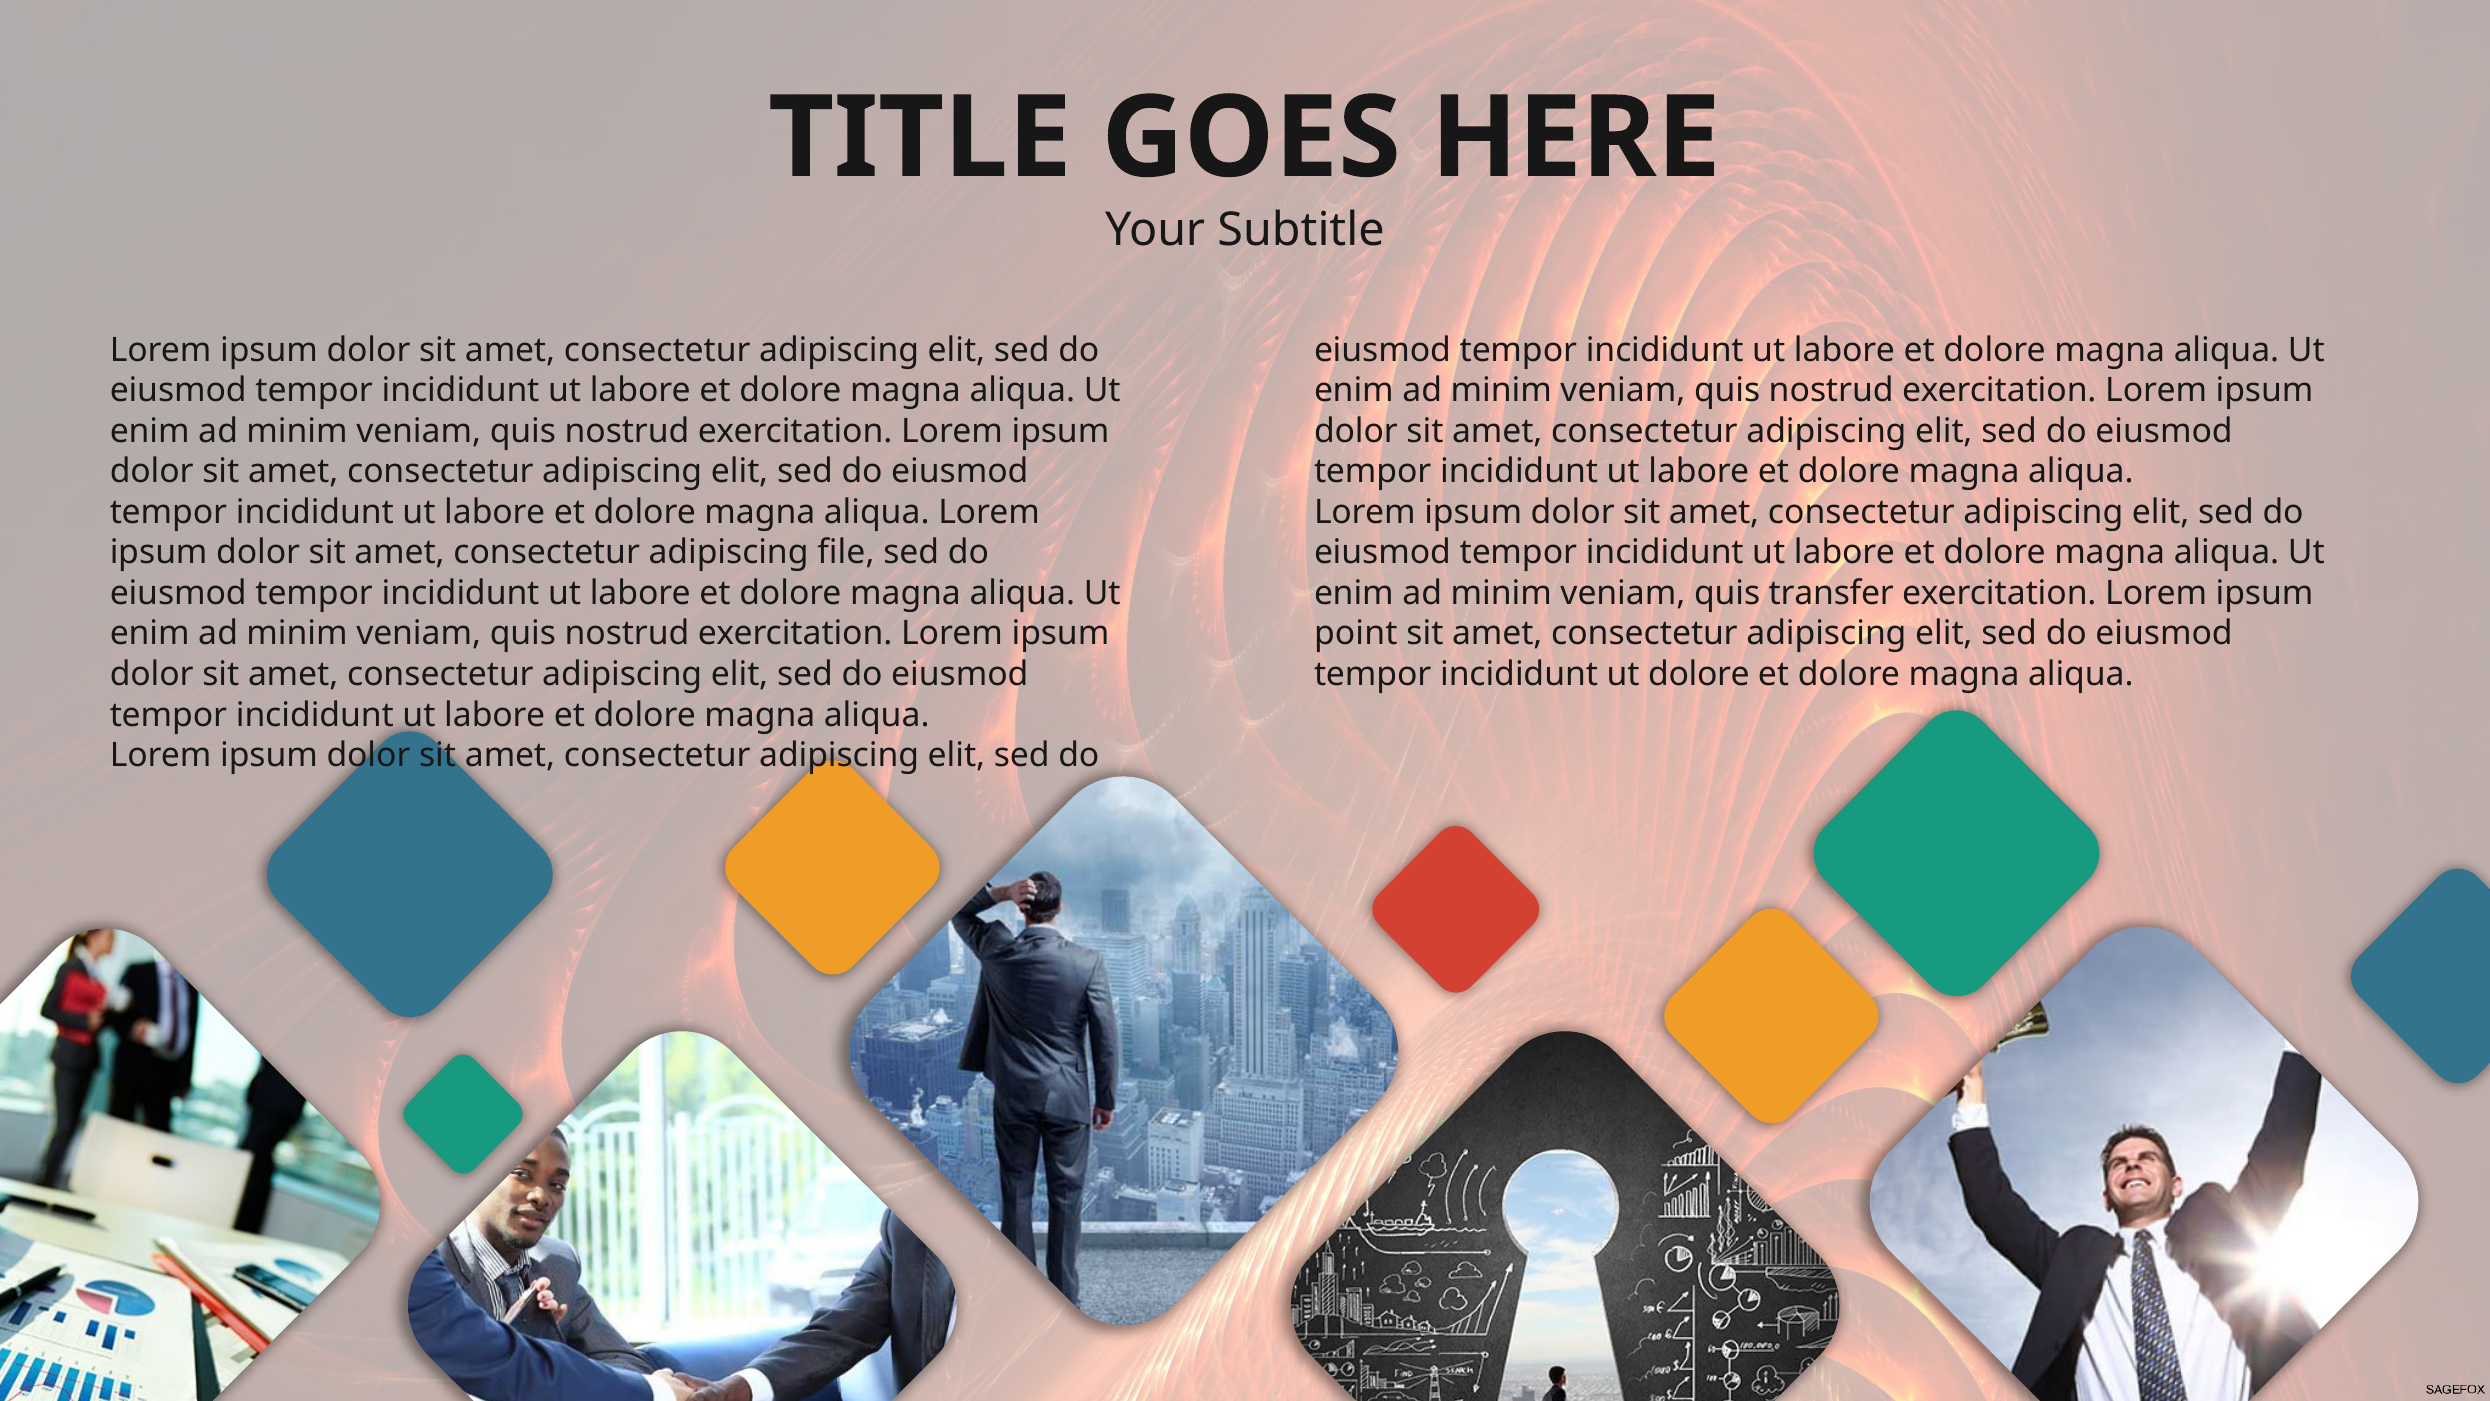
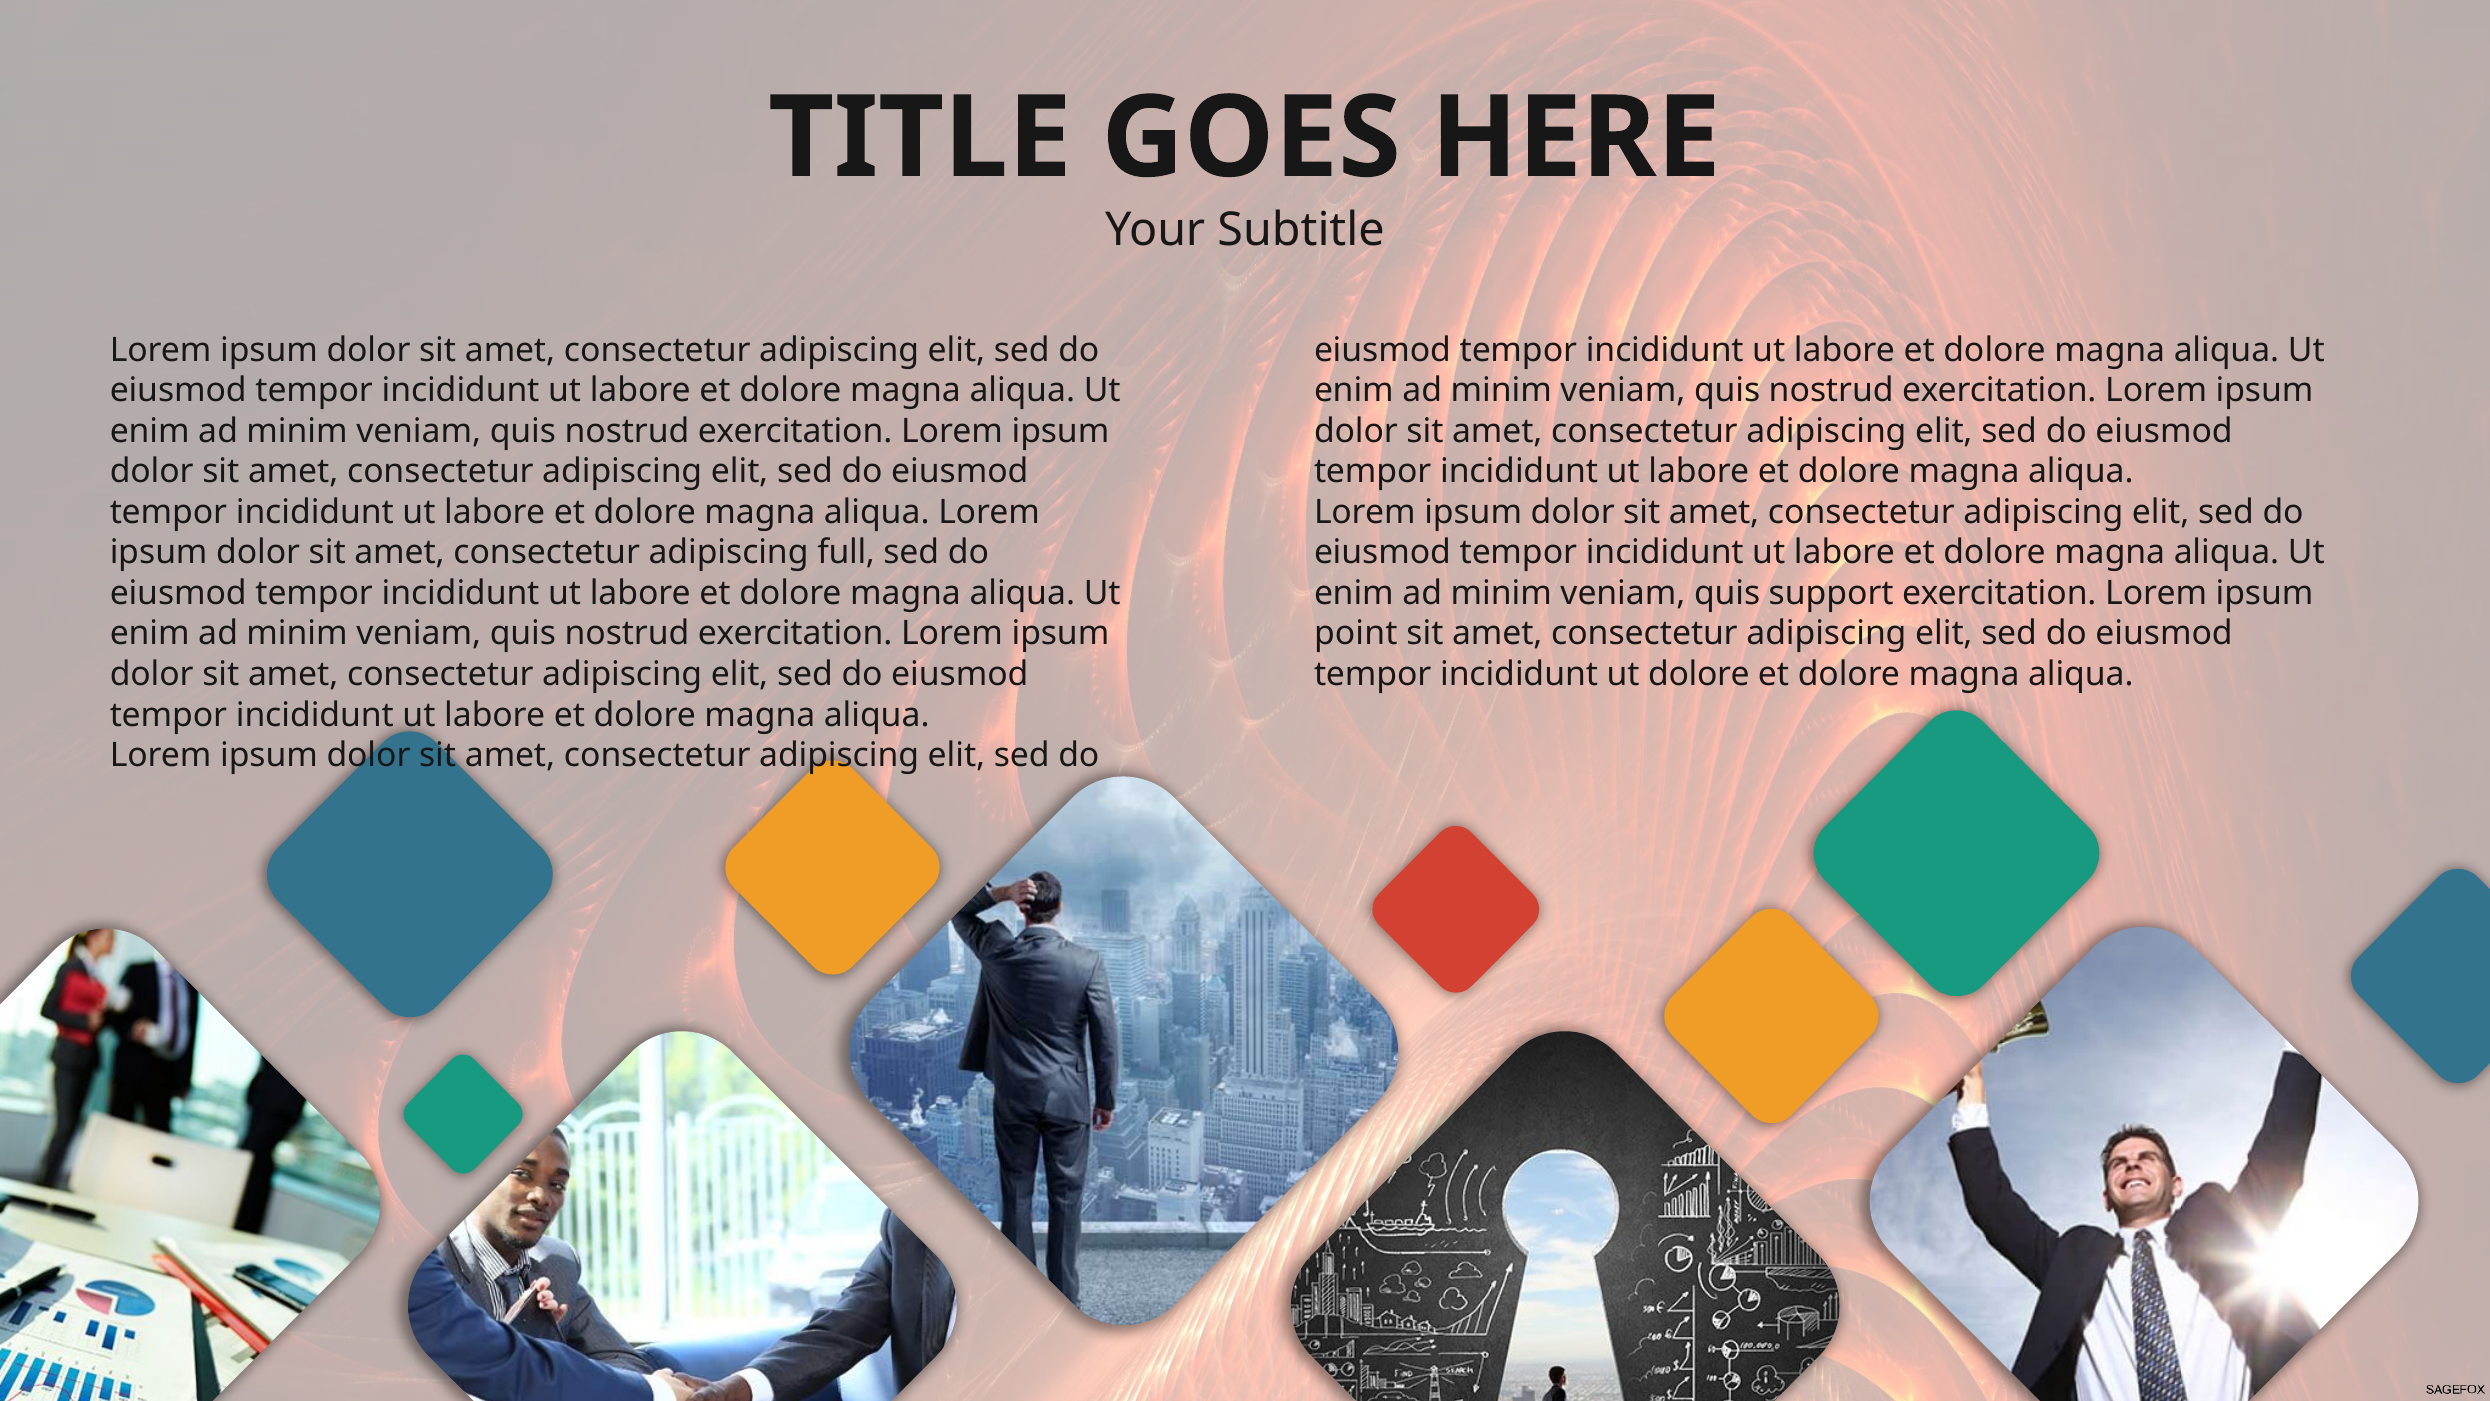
file: file -> full (846, 553)
transfer: transfer -> support (1831, 593)
